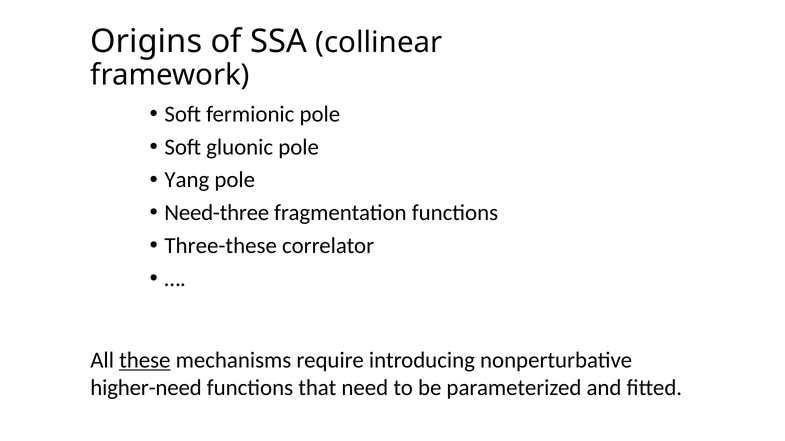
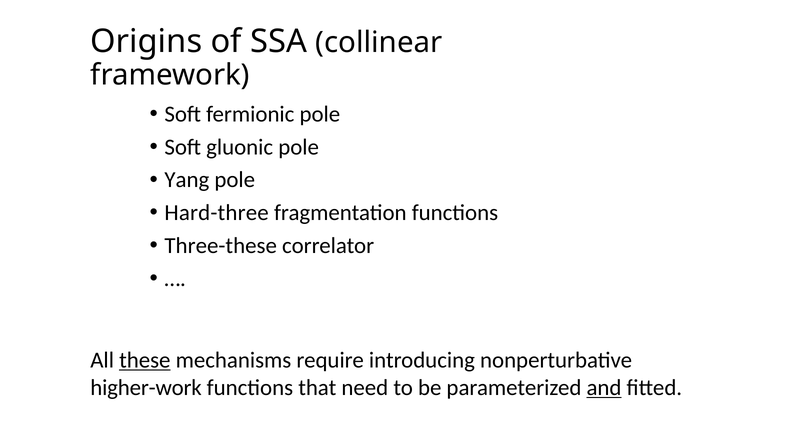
Need-three: Need-three -> Hard-three (217, 213)
higher-need: higher-need -> higher-work (146, 388)
and underline: none -> present (604, 388)
